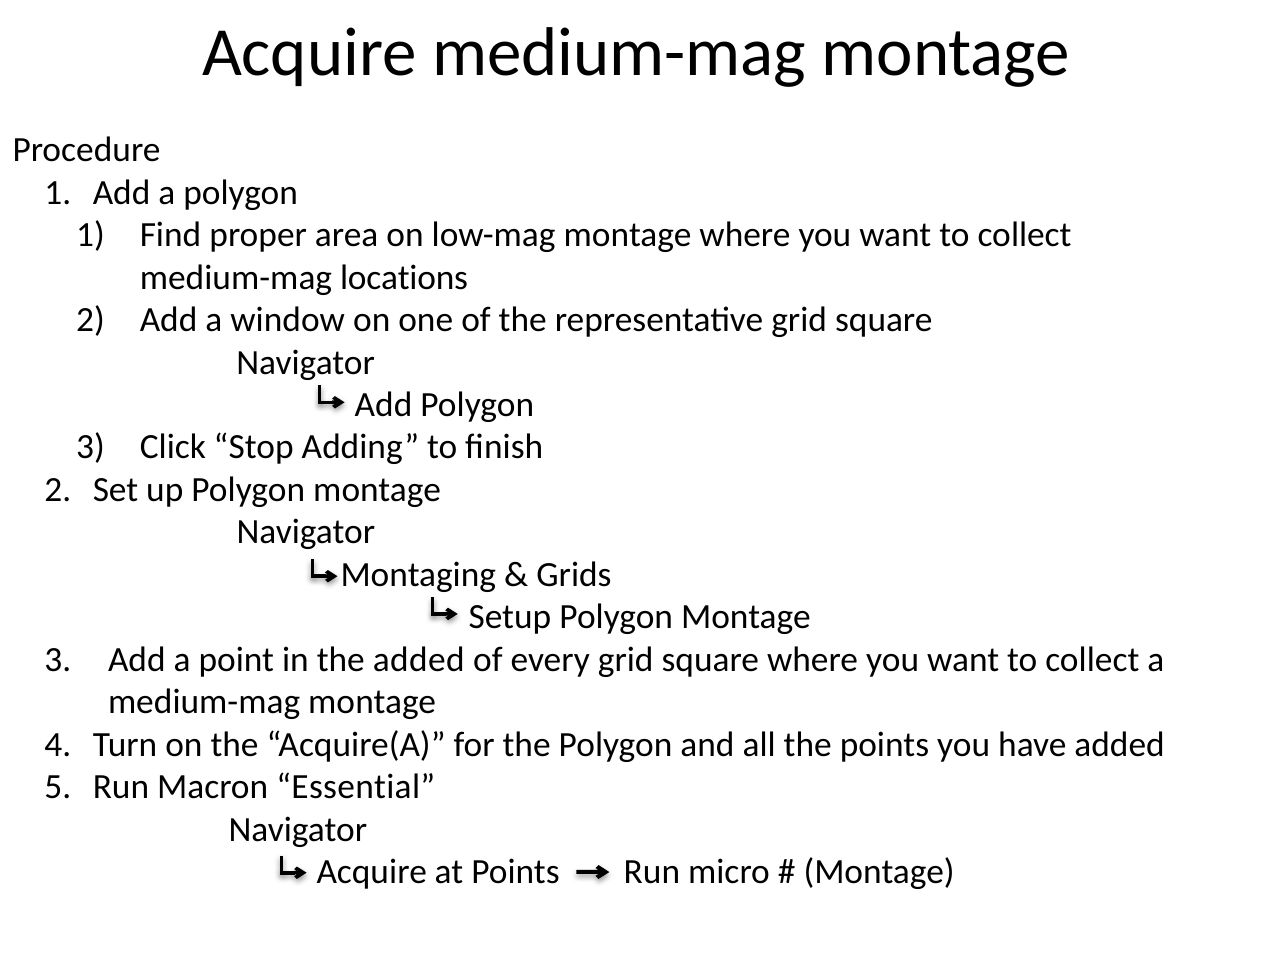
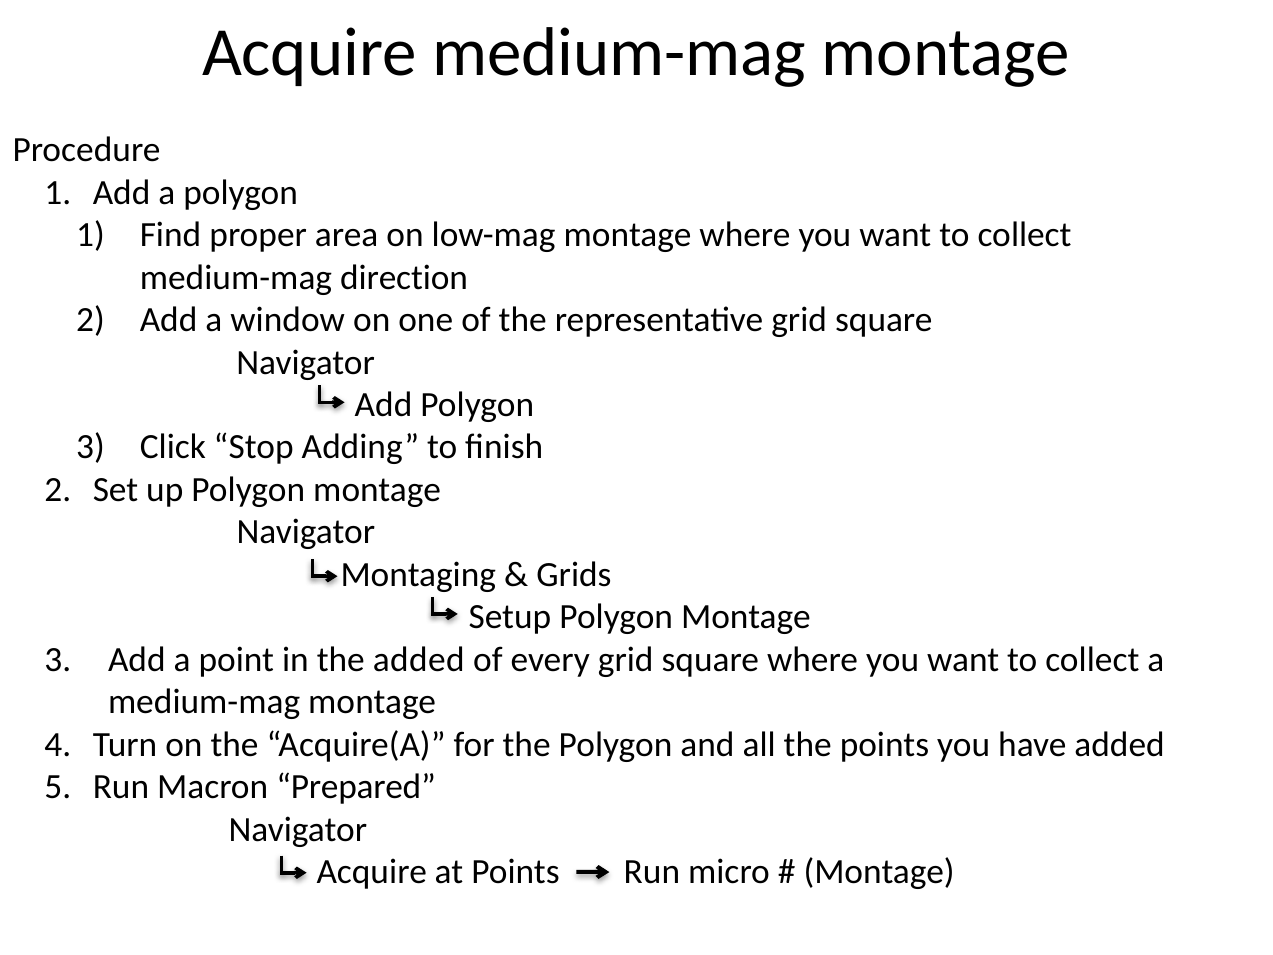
locations: locations -> direction (404, 277)
Essential: Essential -> Prepared (356, 787)
